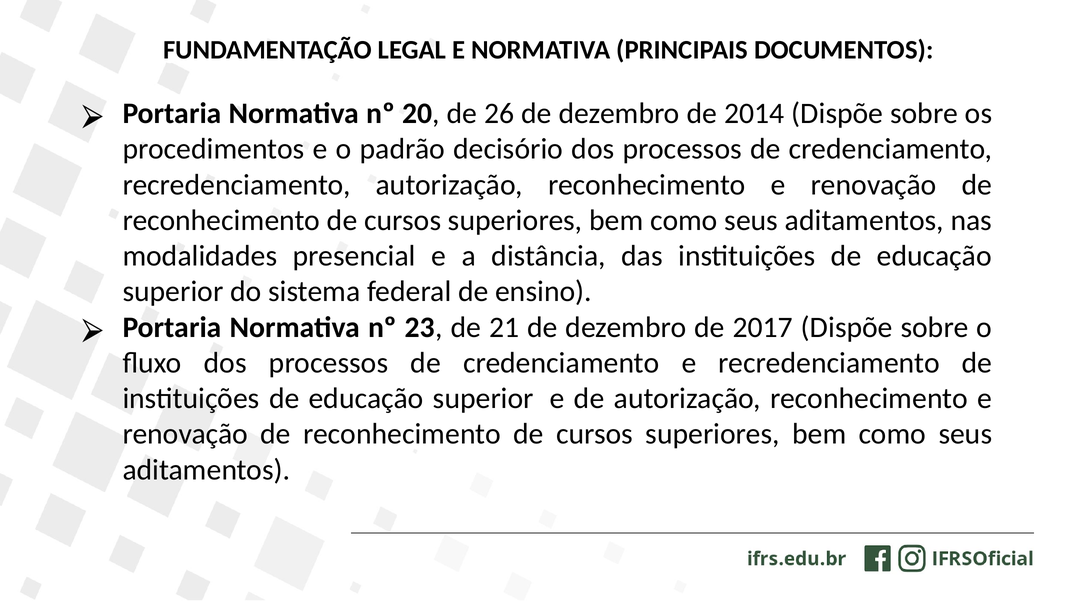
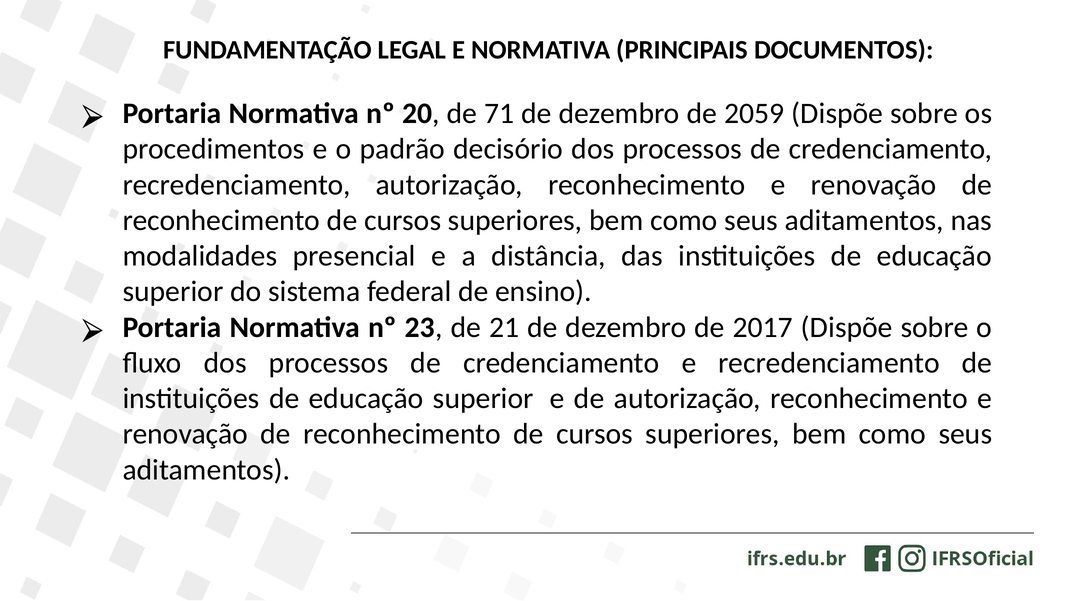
26: 26 -> 71 (499, 114)
2014: 2014 -> 2059 (754, 114)
